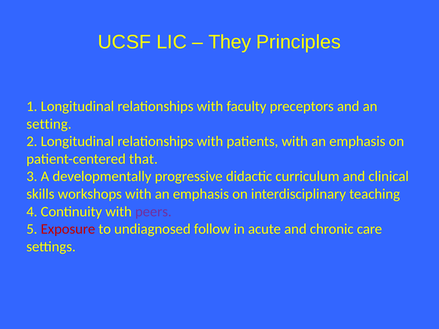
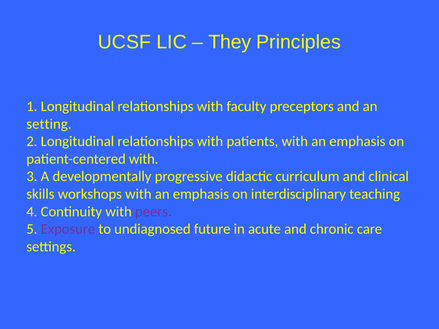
patient-centered that: that -> with (144, 159)
Exposure colour: red -> purple (68, 229)
follow: follow -> future (212, 229)
